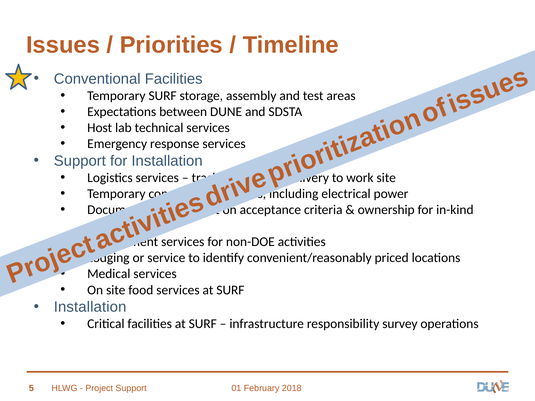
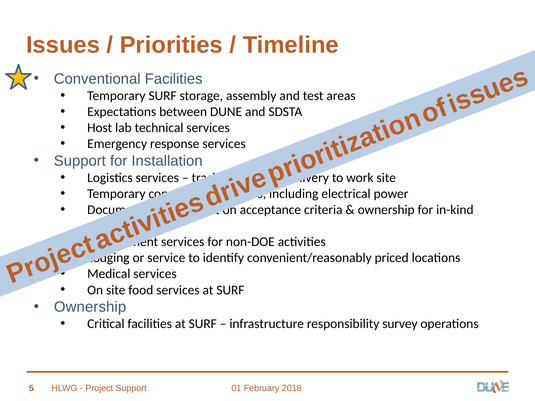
Installation: Installation -> Ownership (90, 307)
